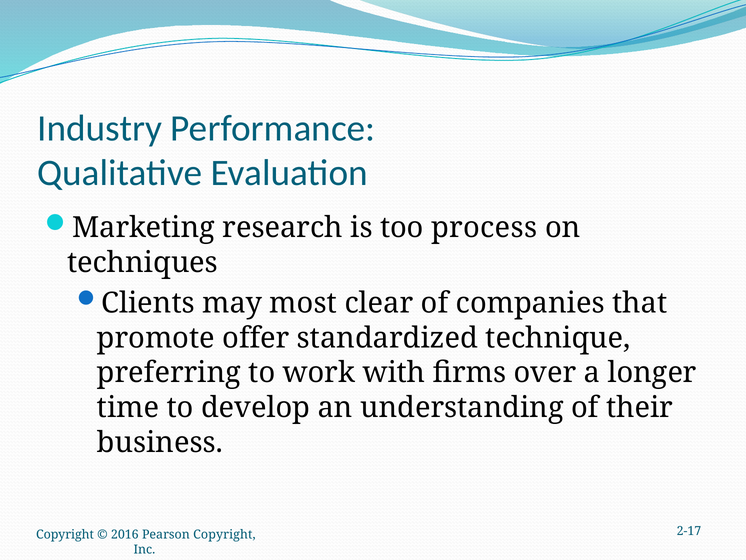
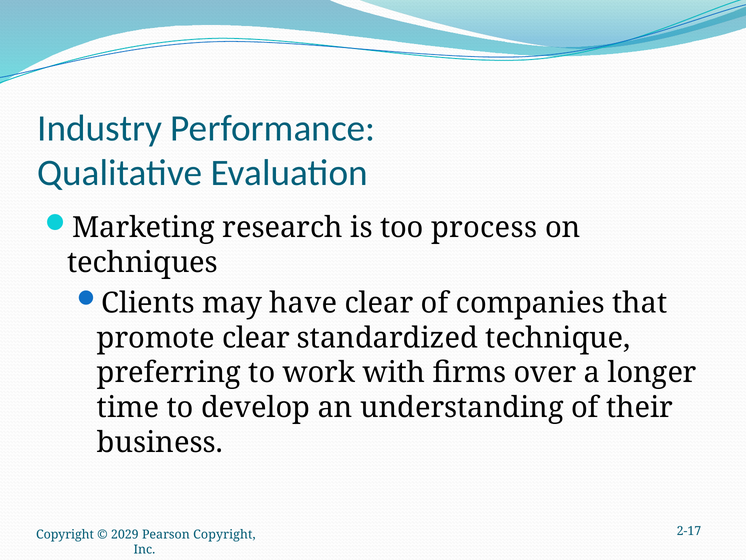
most: most -> have (303, 303)
promote offer: offer -> clear (256, 338)
2016: 2016 -> 2029 (125, 534)
